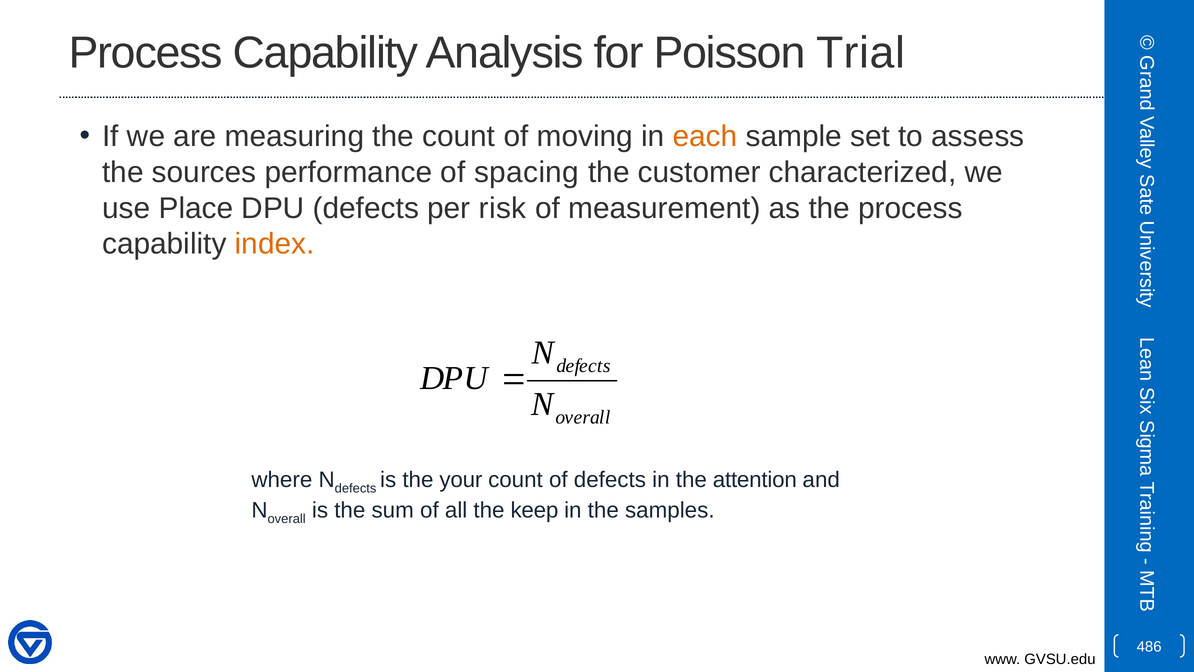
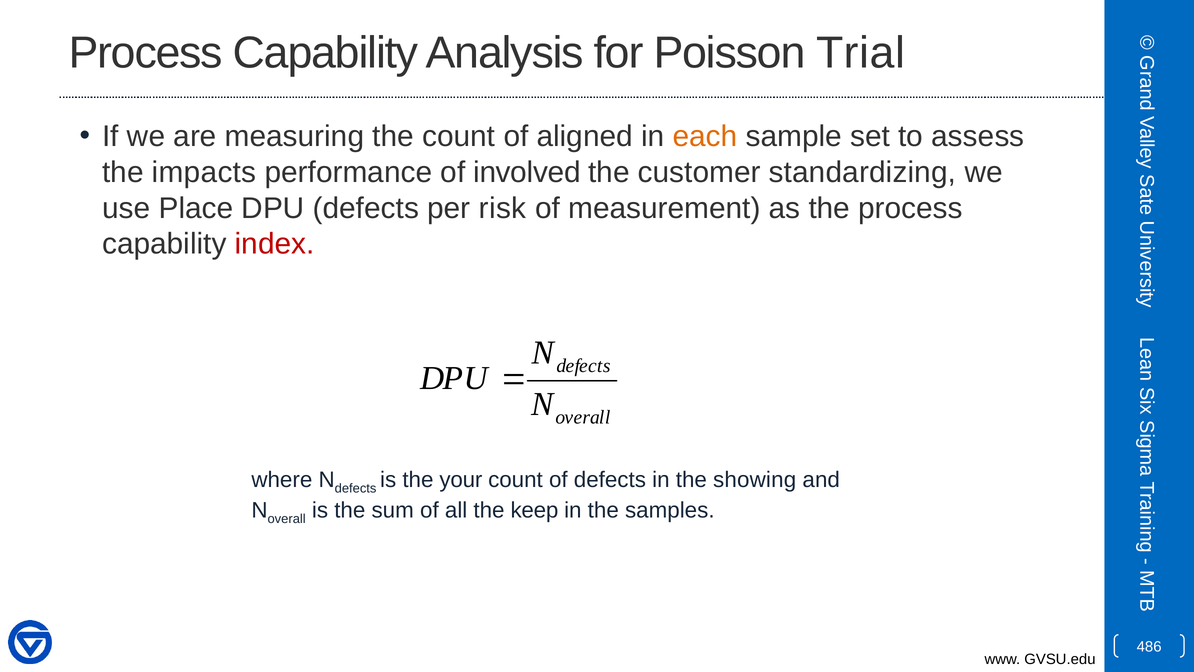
moving: moving -> aligned (585, 136)
sources: sources -> impacts (204, 172)
spacing: spacing -> involved (527, 172)
characterized: characterized -> standardizing (862, 172)
index colour: orange -> red (275, 244)
attention: attention -> showing (755, 479)
